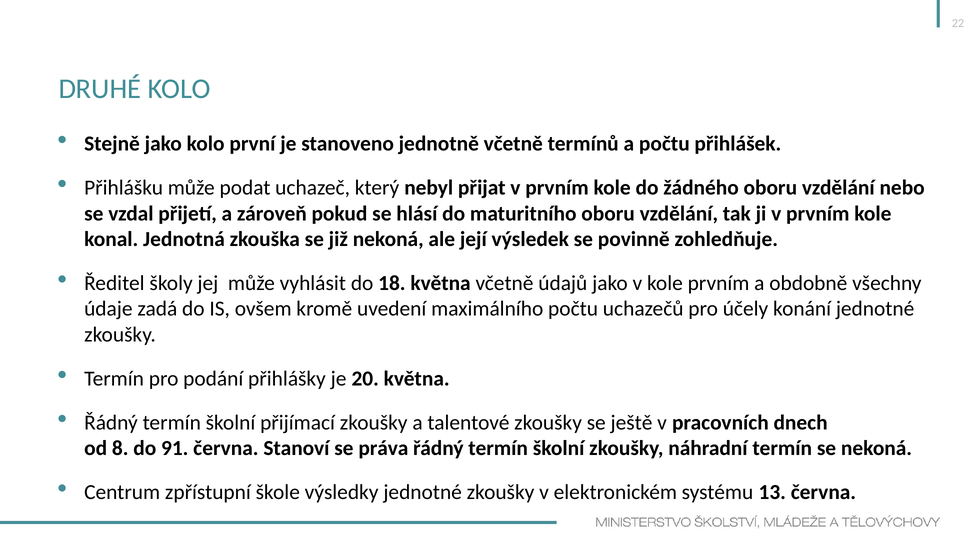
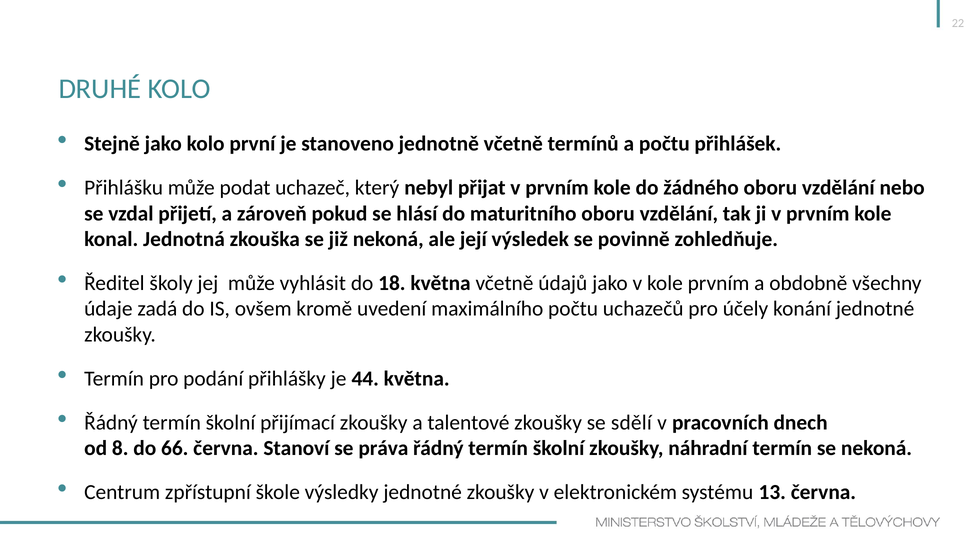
20: 20 -> 44 (365, 379)
ještě: ještě -> sdělí (631, 423)
91: 91 -> 66 (175, 448)
